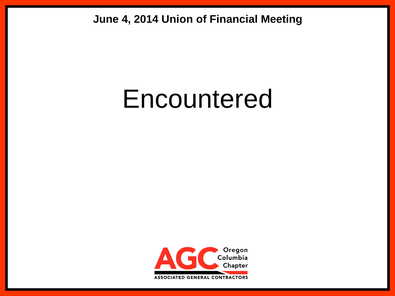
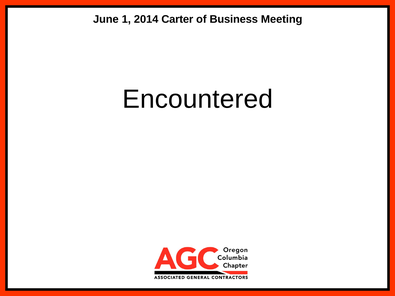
4: 4 -> 1 (126, 19)
Union: Union -> Carter (177, 19)
Financial: Financial -> Business (234, 19)
